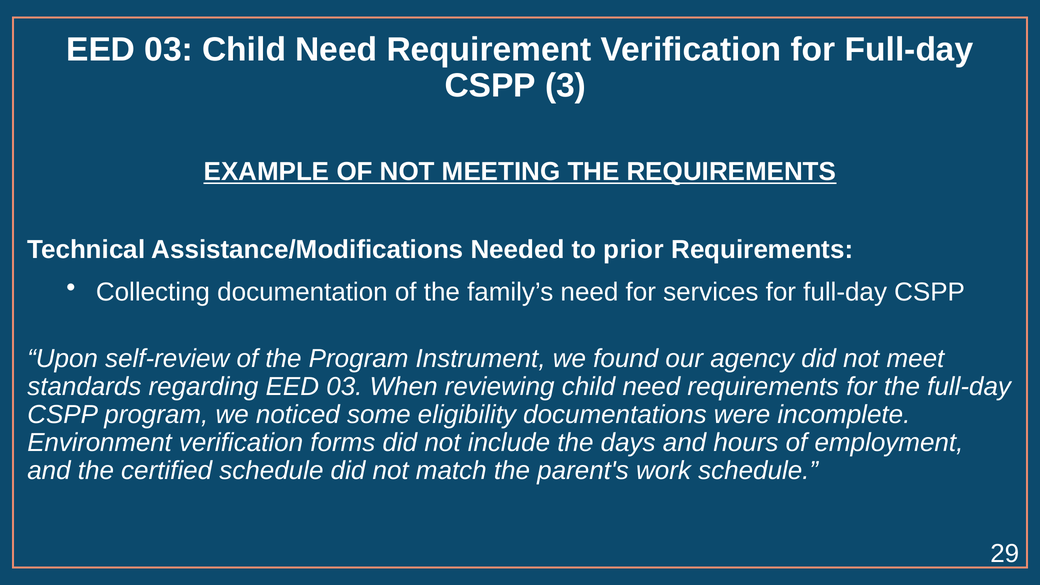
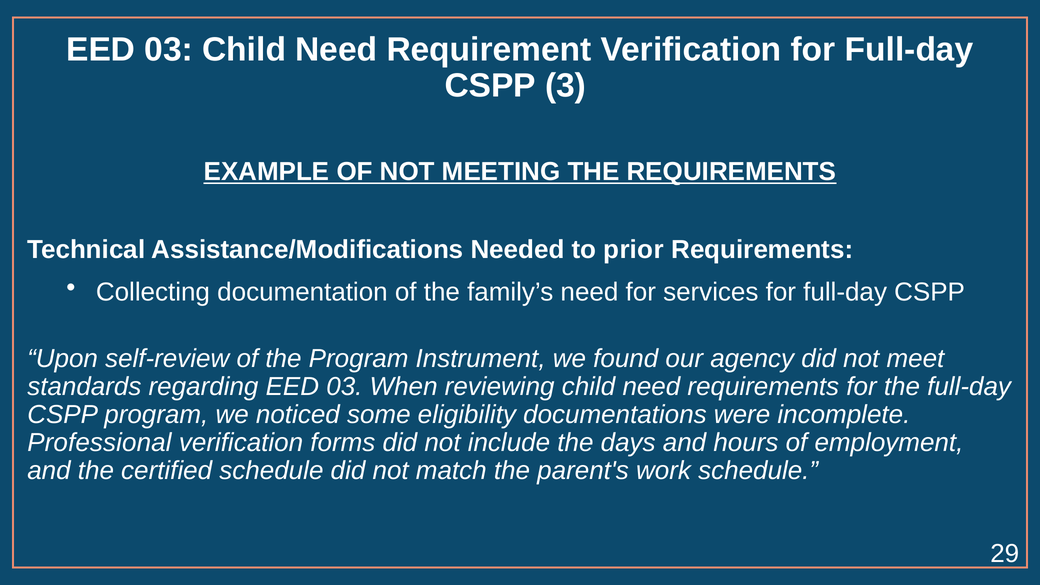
Environment: Environment -> Professional (99, 443)
